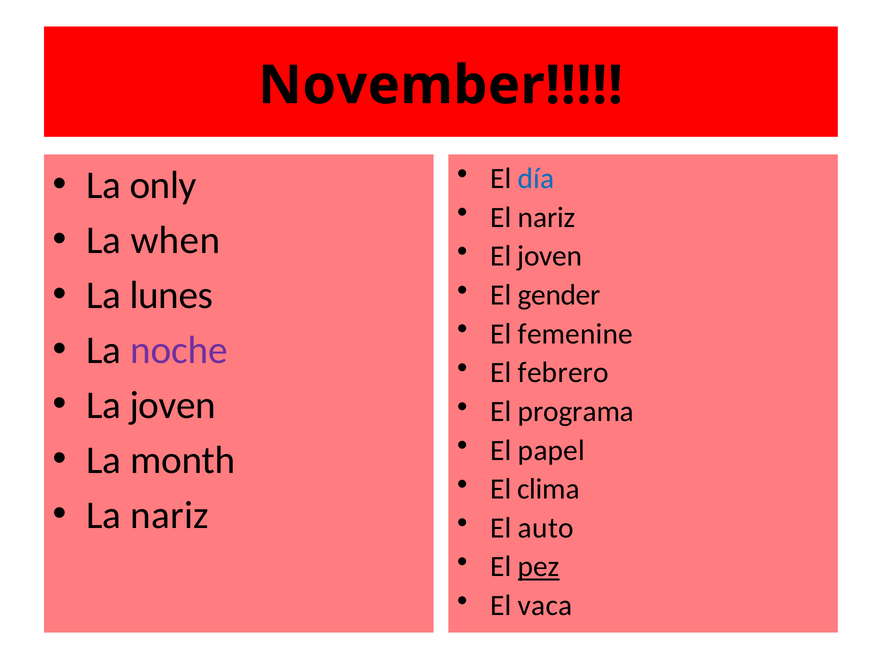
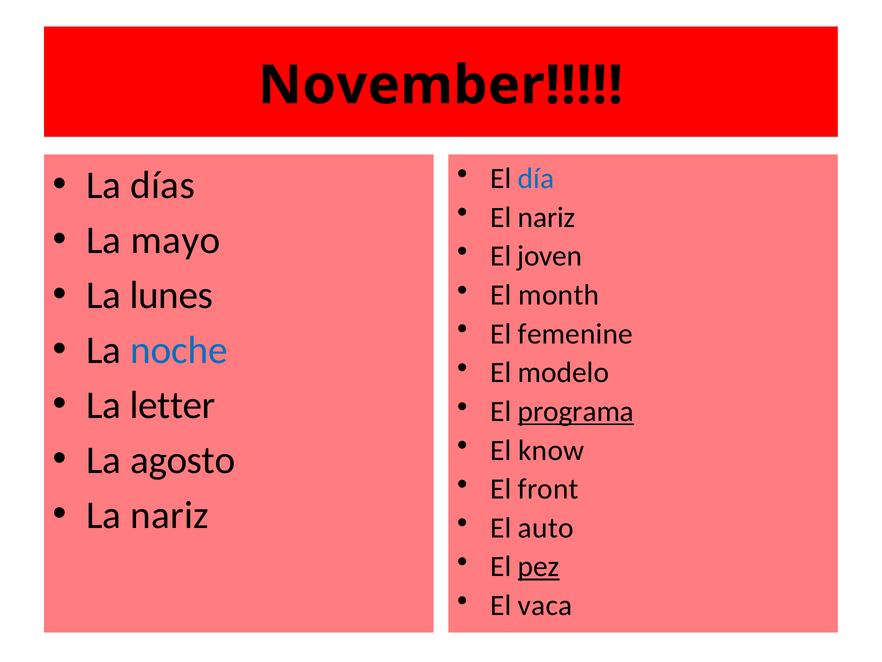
only: only -> días (163, 185)
when: when -> mayo (176, 240)
gender: gender -> month (559, 295)
noche colour: purple -> blue (179, 350)
febrero: febrero -> modelo (563, 372)
La joven: joven -> letter (173, 405)
programa underline: none -> present (576, 411)
papel: papel -> know (551, 450)
month: month -> agosto (183, 460)
clima: clima -> front (548, 489)
